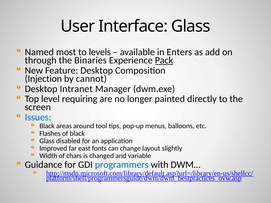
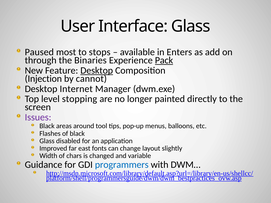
Named: Named -> Paused (39, 52)
levels: levels -> stops (100, 52)
Desktop underline: none -> present (97, 71)
Intranet: Intranet -> Internet (76, 89)
requiring: requiring -> stopping (80, 99)
Issues colour: blue -> purple (38, 117)
